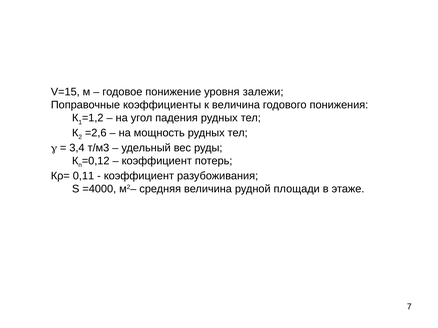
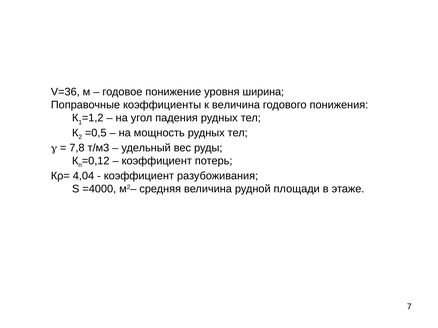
V=15: V=15 -> V=36 (65, 92)
залежи: залежи -> ширина (263, 92)
=2,6: =2,6 -> =0,5 (96, 133)
3,4: 3,4 -> 7,8 (77, 148)
0,11: 0,11 -> 4,04 (83, 176)
